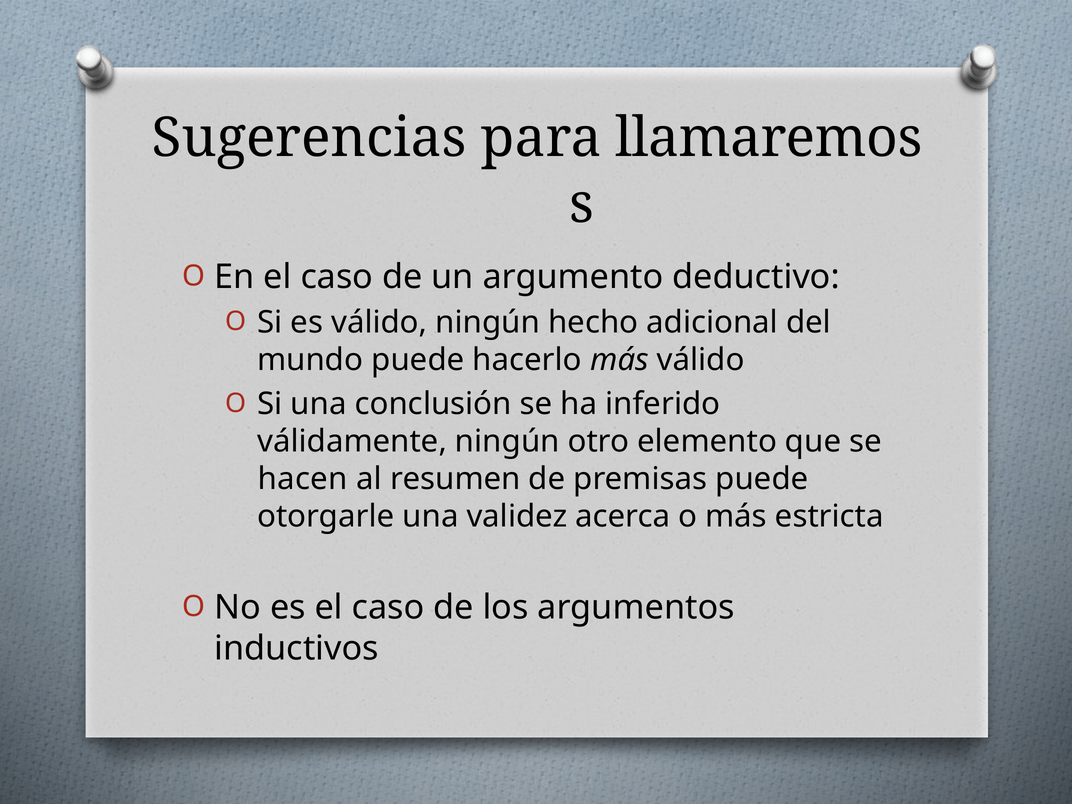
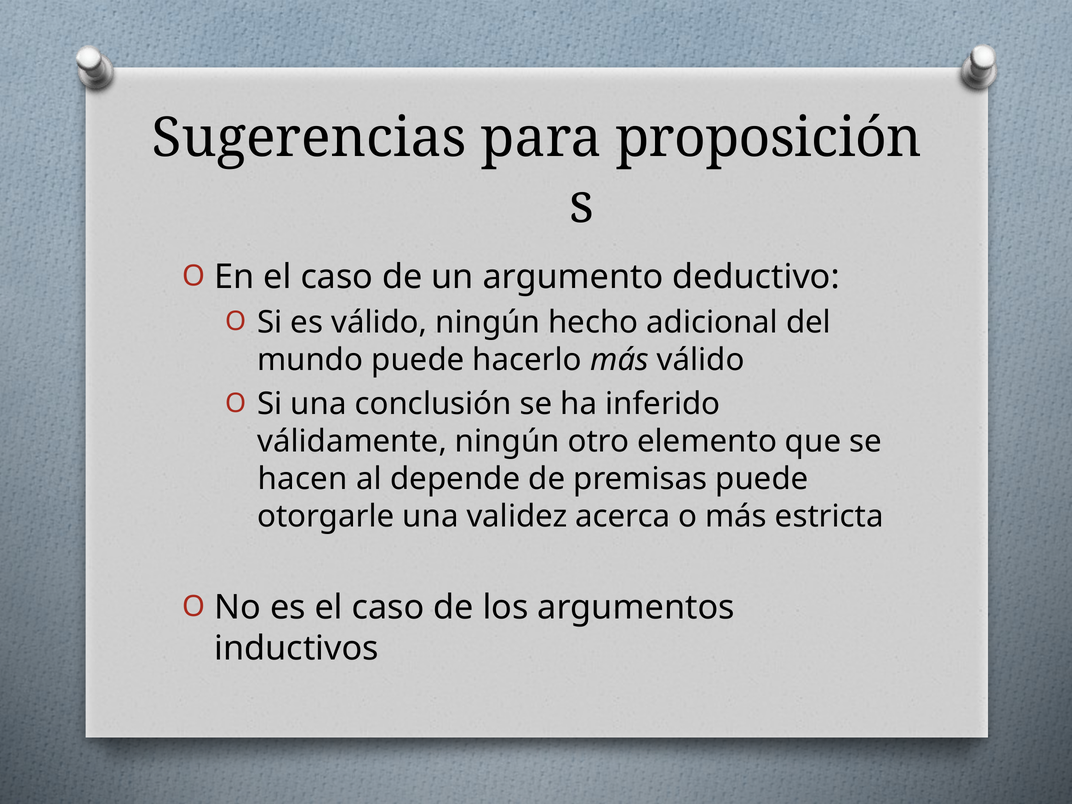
llamaremos: llamaremos -> proposición (769, 138)
resumen: resumen -> depende (455, 479)
